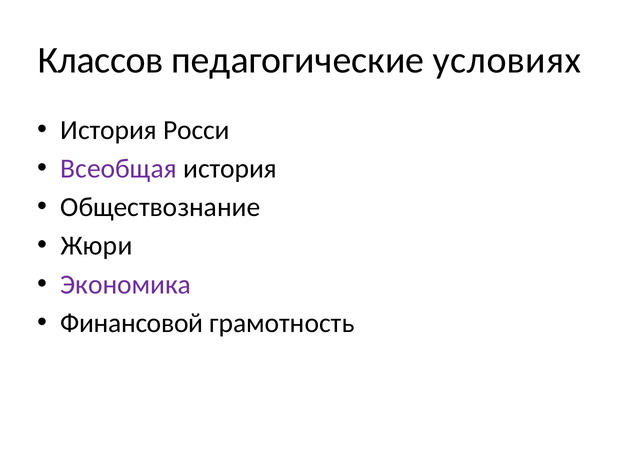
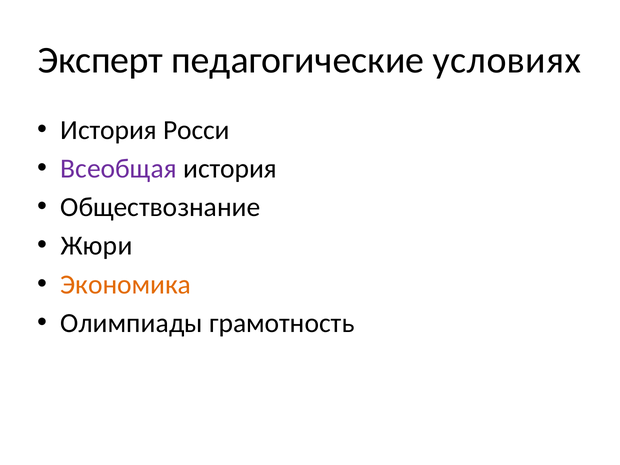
Классов: Классов -> Эксперт (100, 60)
Экономика colour: purple -> orange (126, 284)
Финансовой: Финансовой -> Олимпиады (132, 323)
